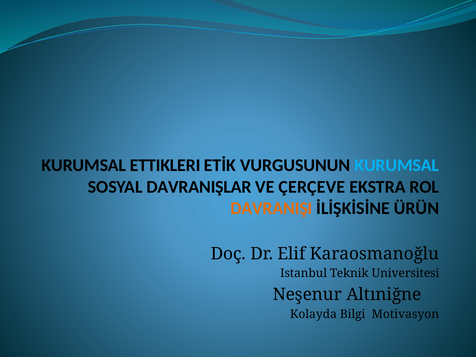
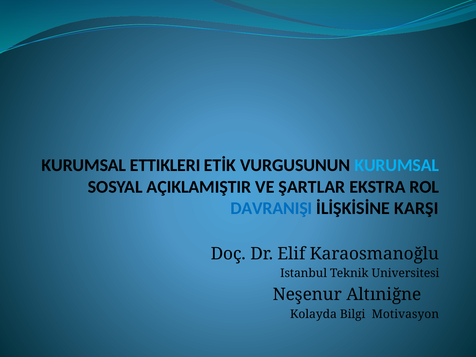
DAVRANIŞLAR: DAVRANIŞLAR -> AÇIKLAMIŞTIR (199, 187)
ÇERÇEVE: ÇERÇEVE -> ŞARTLAR (312, 187)
DAVRANIŞI colour: orange -> blue (271, 208)
ÜRÜN: ÜRÜN -> KARŞI (416, 208)
